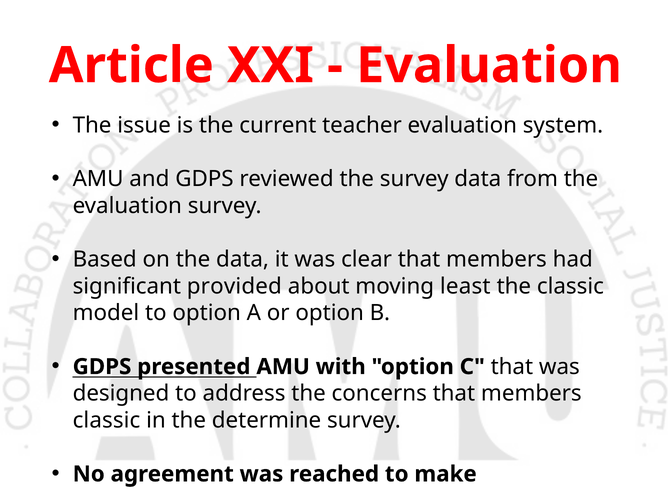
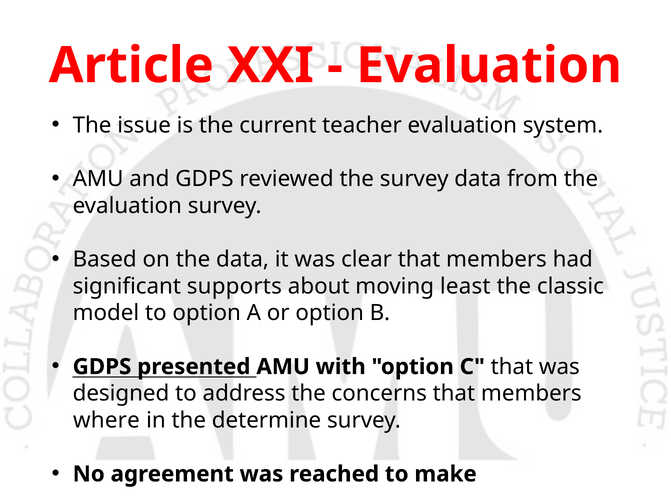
provided: provided -> supports (234, 286)
classic: classic -> where (106, 421)
